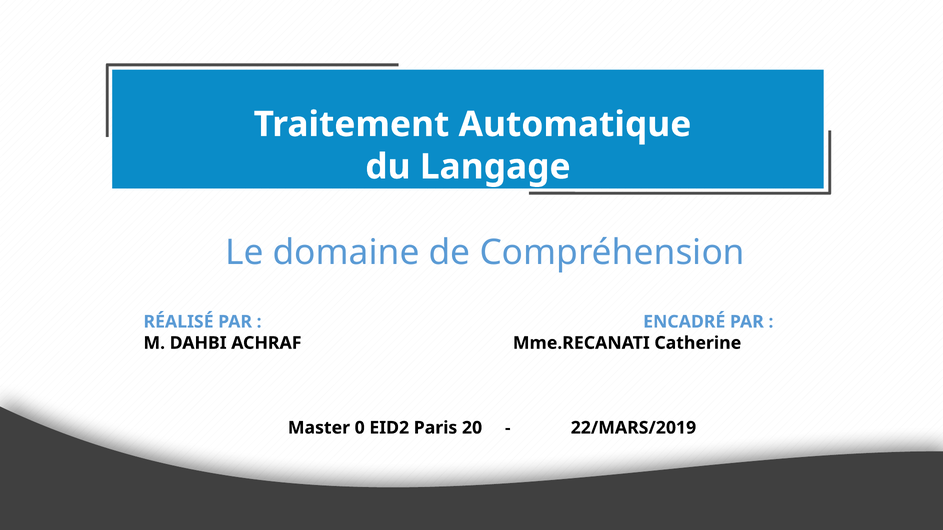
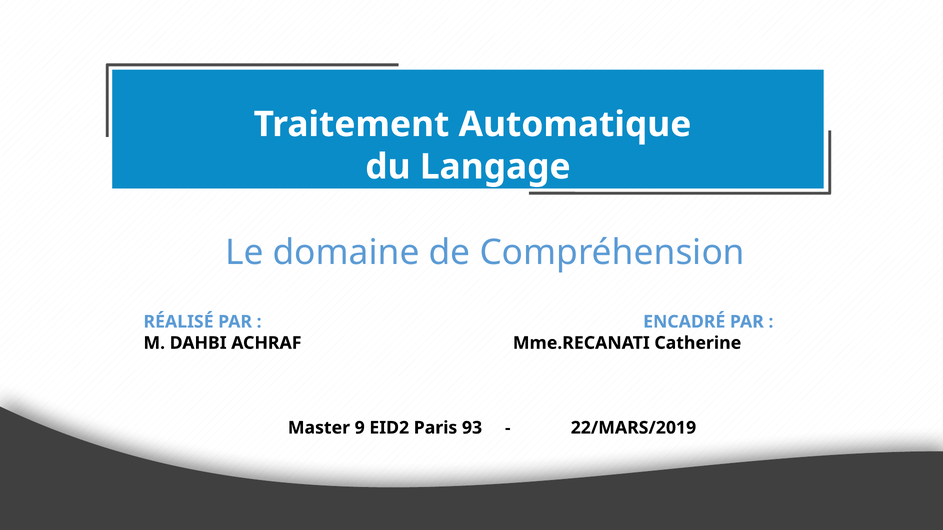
0: 0 -> 9 (360, 428)
20: 20 -> 93 (472, 428)
